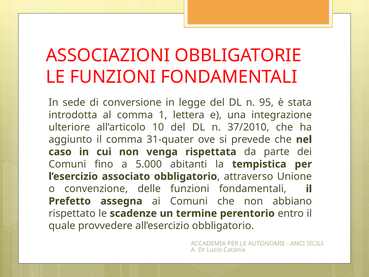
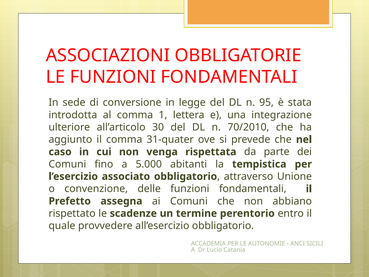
10: 10 -> 30 (158, 127)
37/2010: 37/2010 -> 70/2010 (248, 127)
